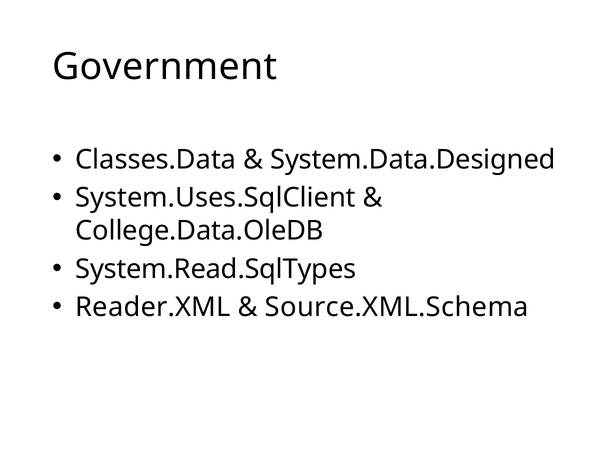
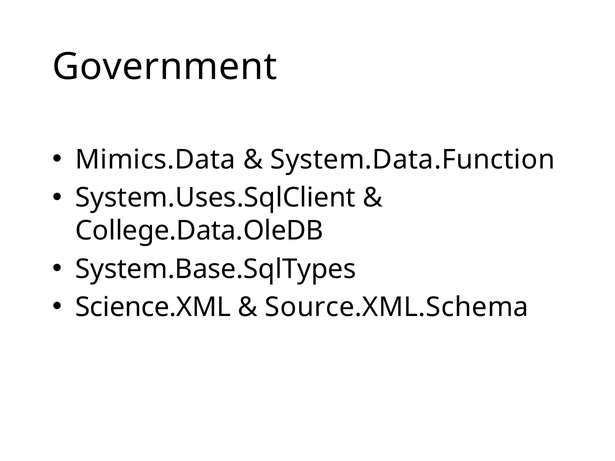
Classes.Data: Classes.Data -> Mimics.Data (156, 160)
System.Data.Designed: System.Data.Designed -> System.Data.Function (413, 160)
System.Read.SqlTypes: System.Read.SqlTypes -> System.Base.SqlTypes (216, 269)
Reader.XML: Reader.XML -> Science.XML (153, 308)
